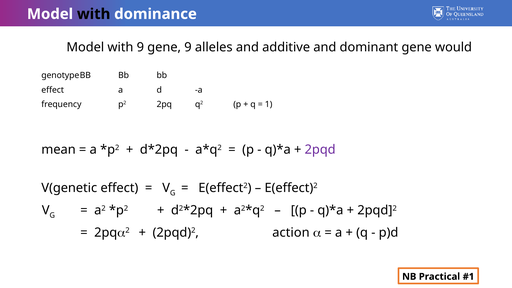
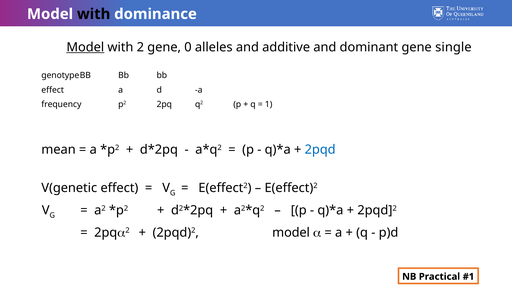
Model underline: none -> present (85, 47)
with 9: 9 -> 2 (140, 47)
gene 9: 9 -> 0 (188, 47)
would: would -> single (453, 47)
2pqd colour: purple -> blue (320, 150)
2pqd)2 action: action -> model (291, 233)
